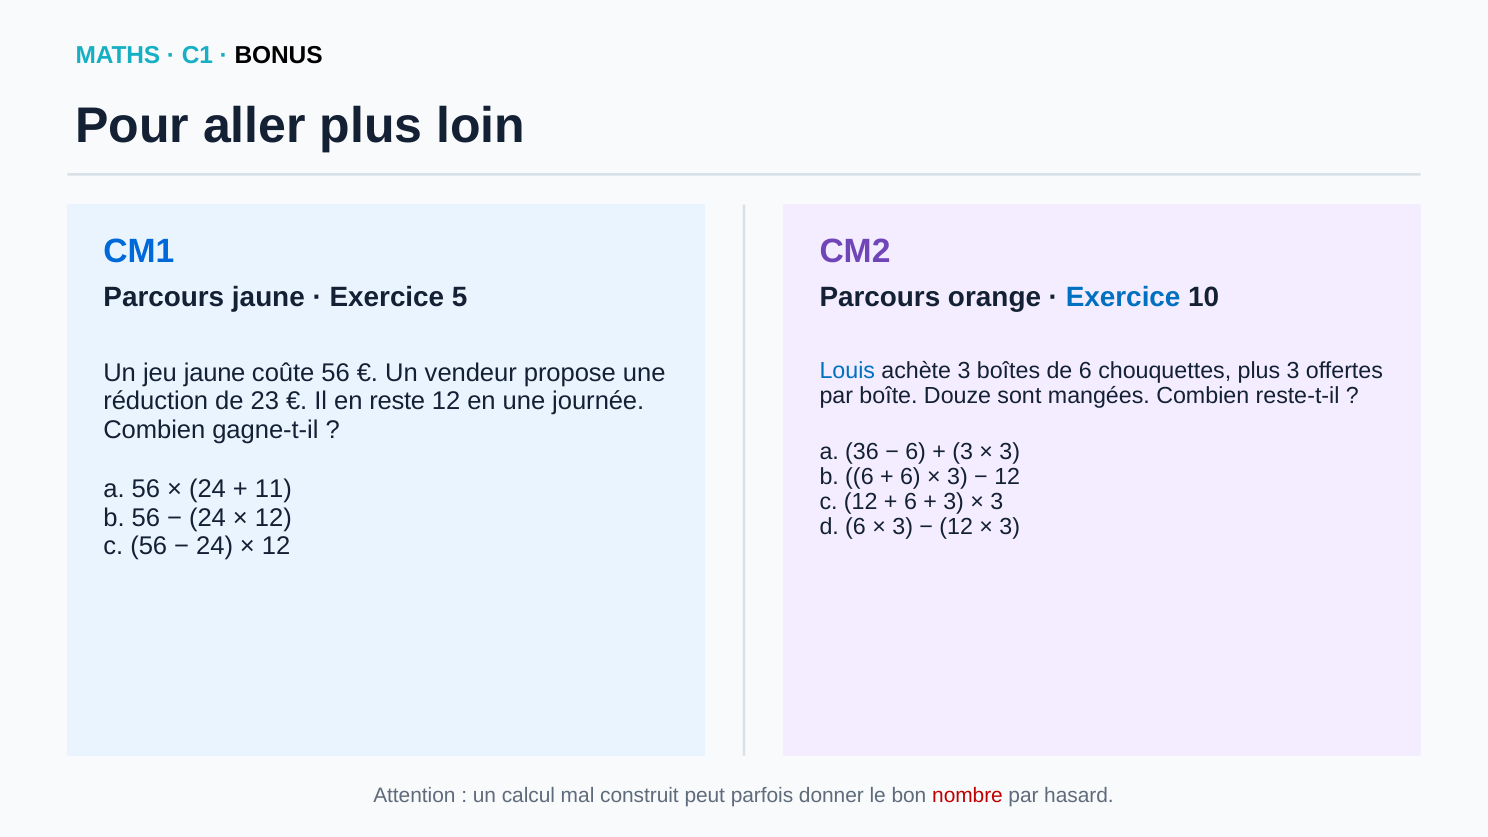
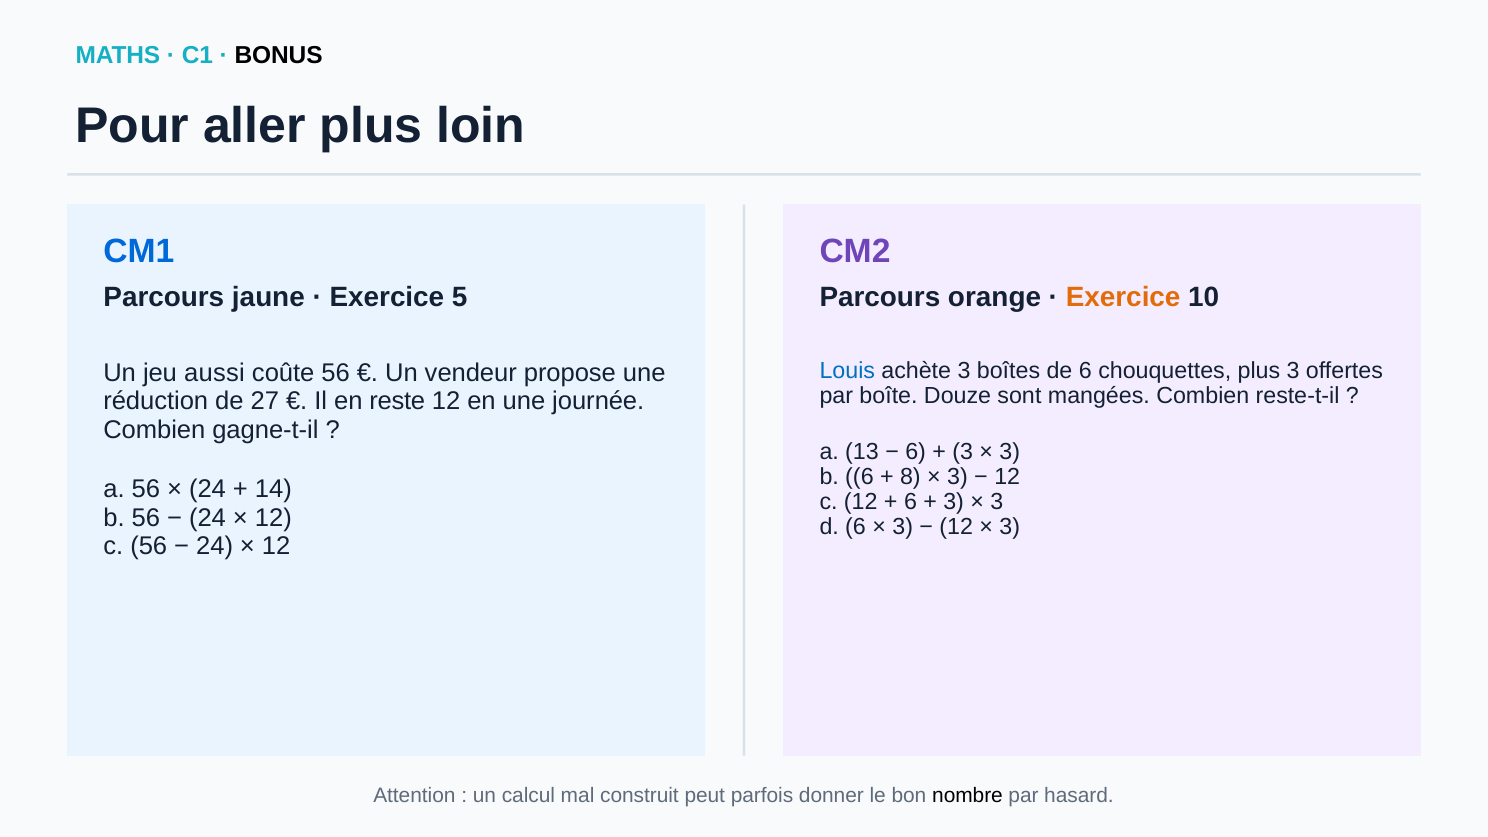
Exercice colour: blue -> orange (1123, 297)
jeu jaune: jaune -> aussi (214, 373)
23: 23 -> 27 (265, 401)
36: 36 -> 13 (862, 452)
6: 6 -> 8 (910, 477)
11: 11 -> 14 (273, 489)
nombre colour: red -> black (967, 796)
